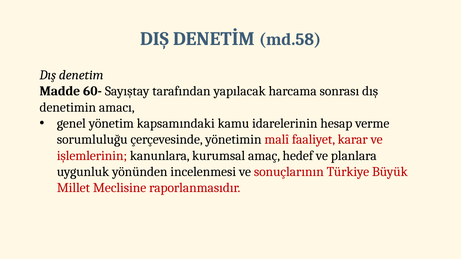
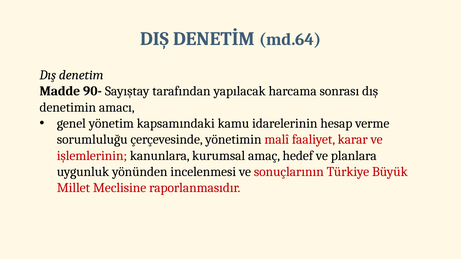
md.58: md.58 -> md.64 (290, 39)
60-: 60- -> 90- (92, 91)
